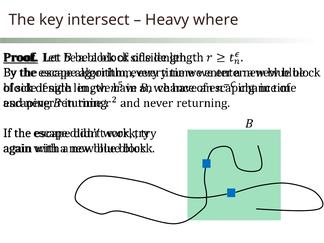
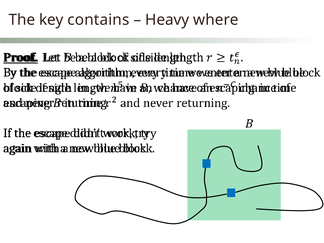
intersect: intersect -> contains (98, 20)
